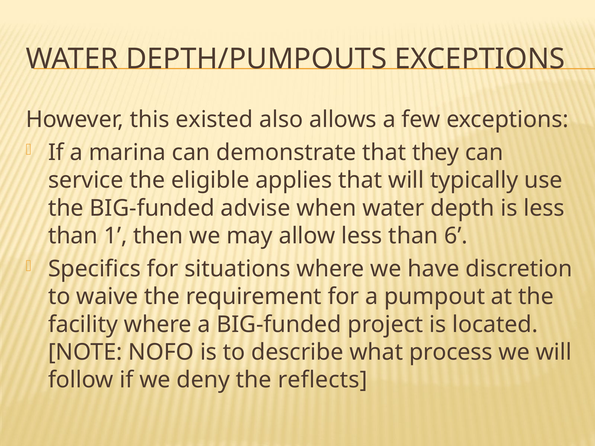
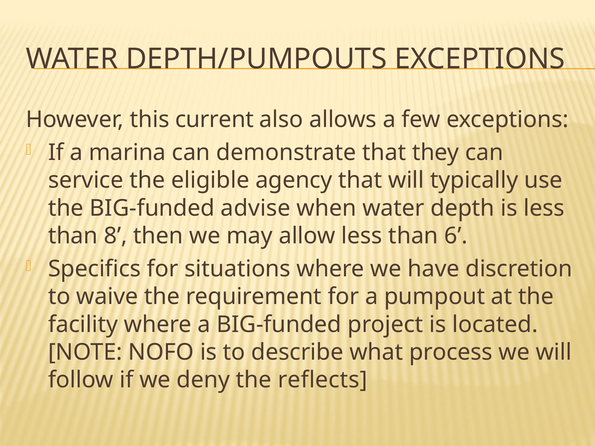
existed: existed -> current (214, 120)
applies: applies -> agency (294, 180)
1: 1 -> 8 (116, 236)
